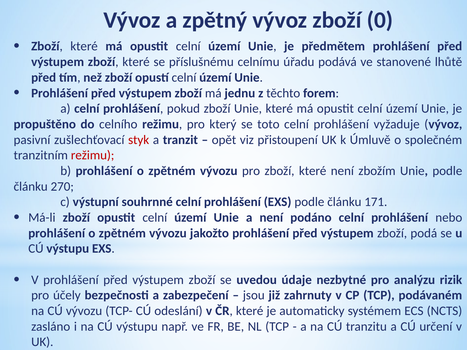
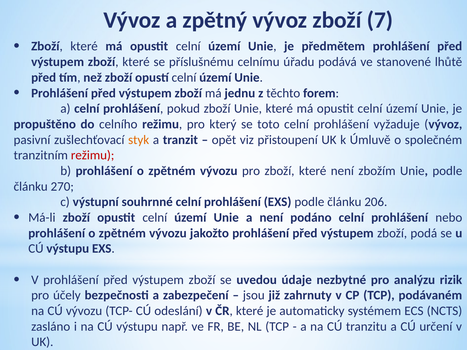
0: 0 -> 7 (380, 20)
styk colour: red -> orange (139, 140)
171: 171 -> 206 (376, 202)
